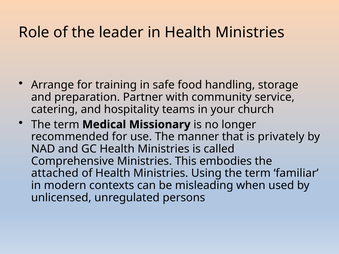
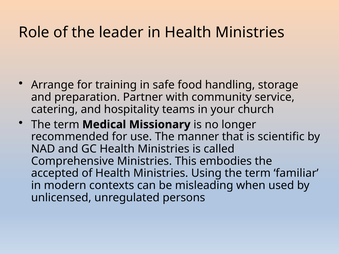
privately: privately -> scientific (281, 137)
attached: attached -> accepted (55, 173)
